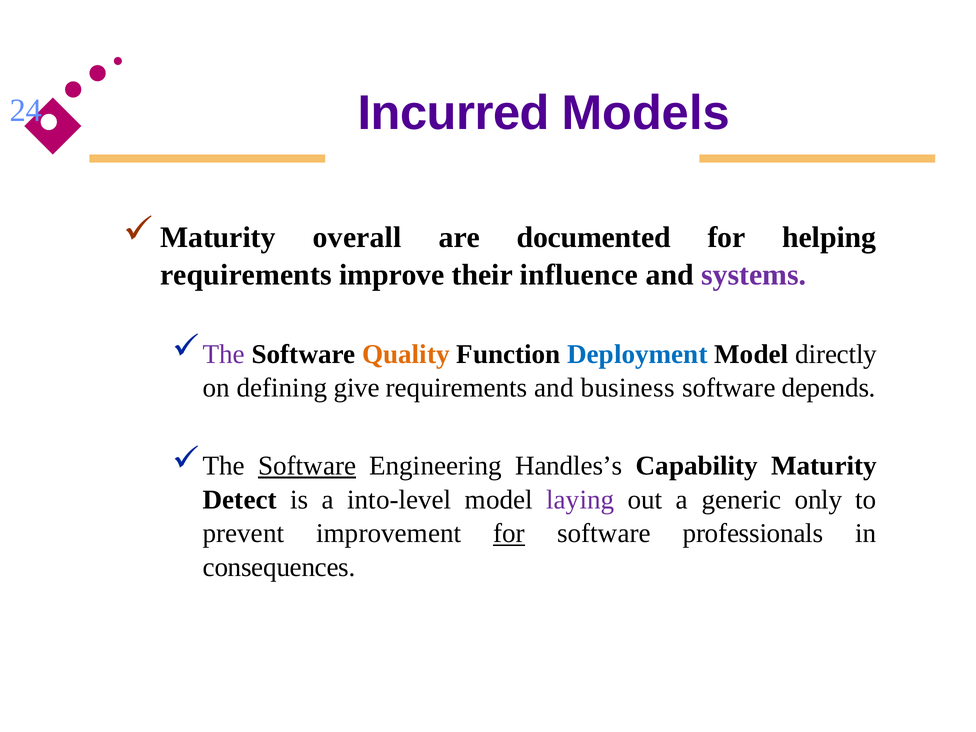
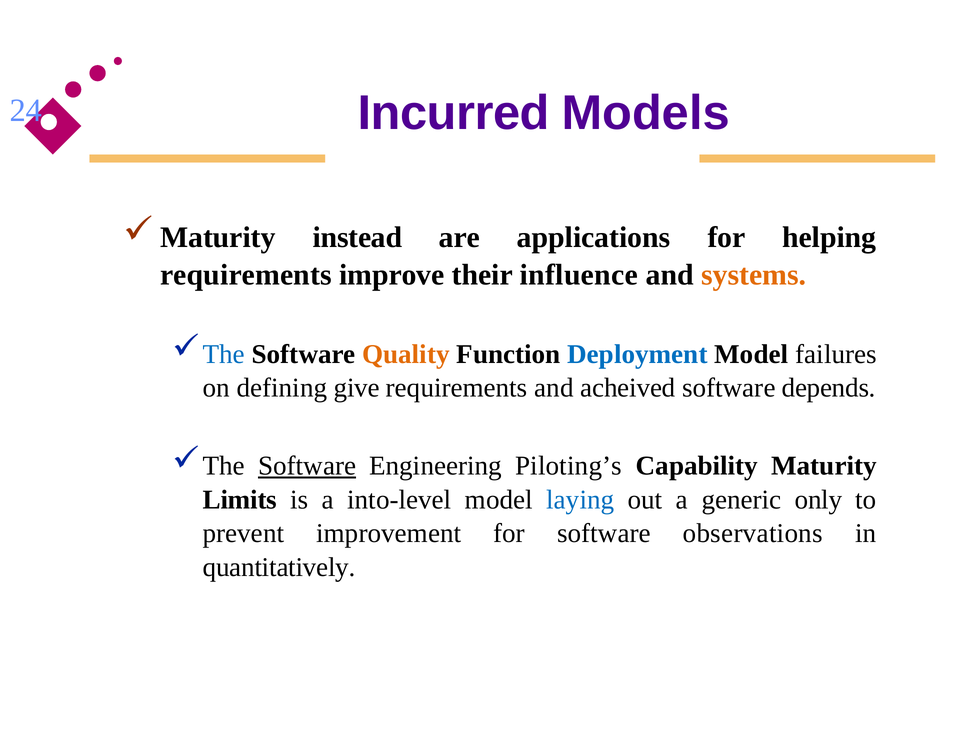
overall: overall -> instead (357, 238)
documented: documented -> applications (594, 238)
systems colour: purple -> orange (754, 275)
The colour: purple -> blue (224, 354)
directly: directly -> failures (836, 354)
business: business -> acheived (628, 388)
Handles’s: Handles’s -> Piloting’s (569, 466)
Detect: Detect -> Limits (240, 500)
laying colour: purple -> blue (580, 500)
for underline: present -> none (509, 533)
professionals: professionals -> observations (753, 533)
consequences: consequences -> quantitatively (279, 567)
